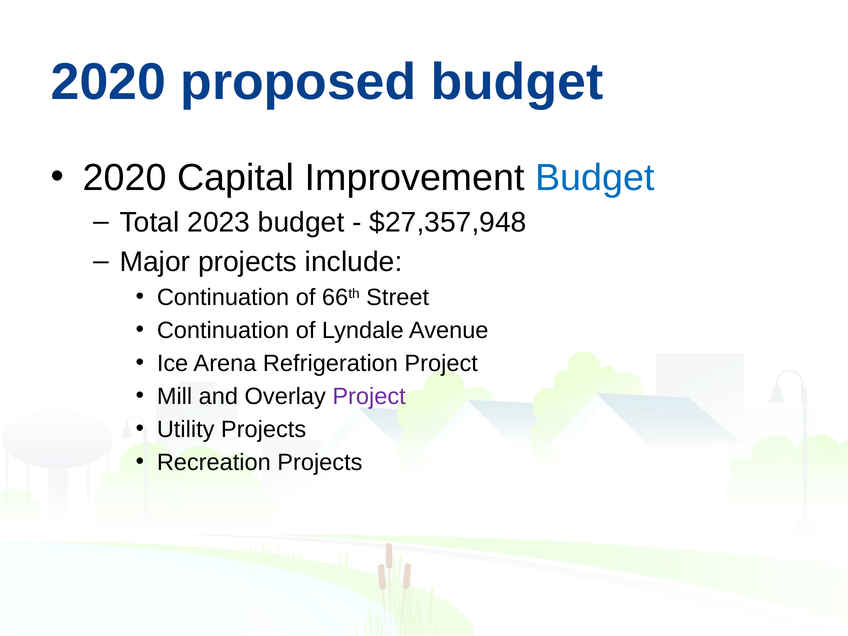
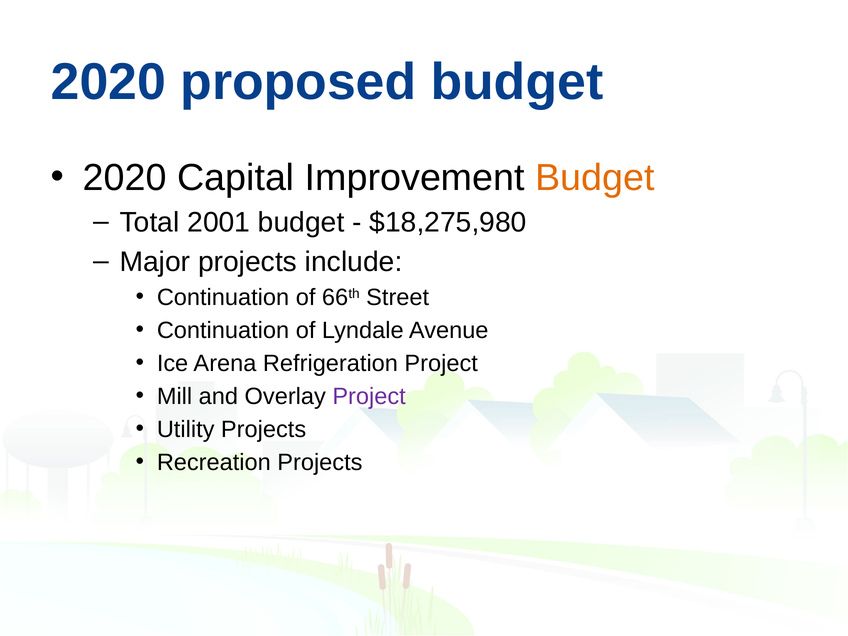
Budget colour: blue -> orange (595, 178)
2023: 2023 -> 2001 (219, 222)
$27,357,948: $27,357,948 -> $18,275,980 (448, 222)
